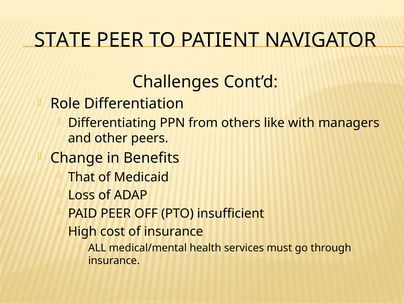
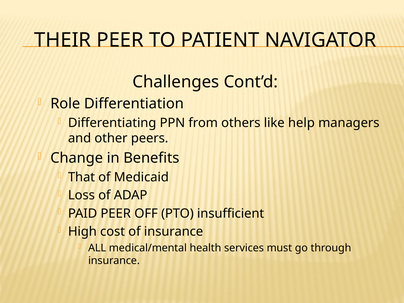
STATE: STATE -> THEIR (63, 40)
with: with -> help (301, 123)
